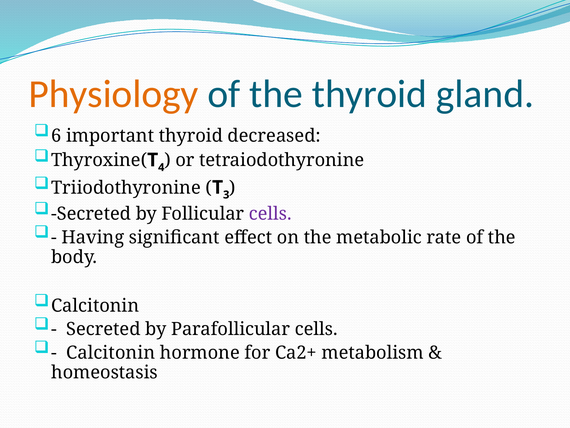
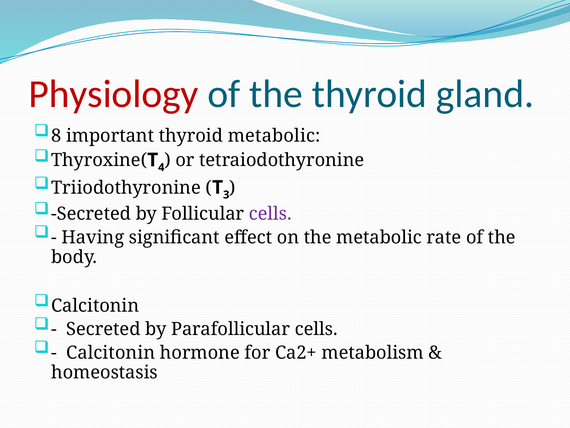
Physiology colour: orange -> red (114, 94)
6: 6 -> 8 (56, 136)
thyroid decreased: decreased -> metabolic (274, 136)
